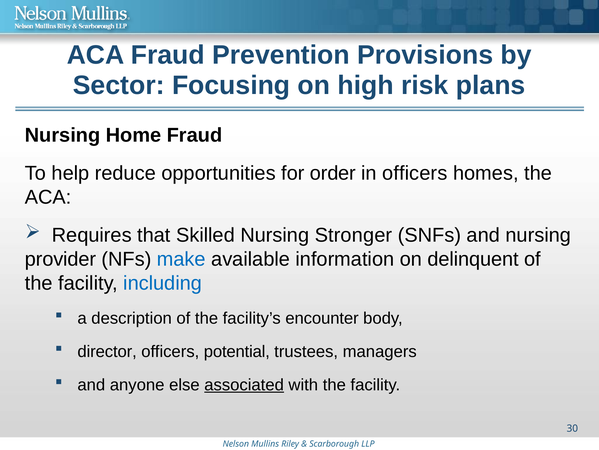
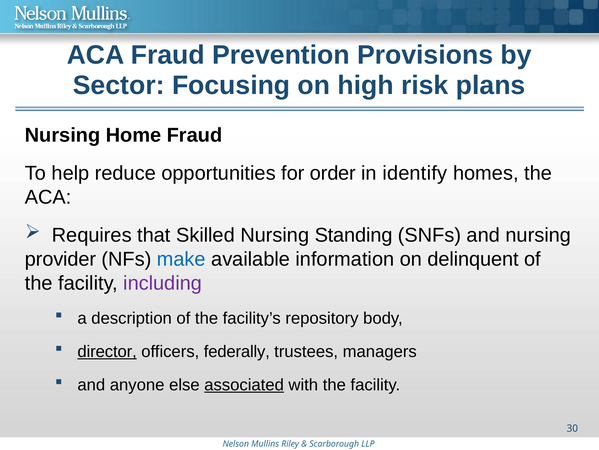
in officers: officers -> identify (415, 173)
Stronger: Stronger -> Standing (354, 235)
including colour: blue -> purple (163, 283)
encounter: encounter -> repository (322, 318)
director underline: none -> present (107, 351)
potential: potential -> federally (237, 351)
